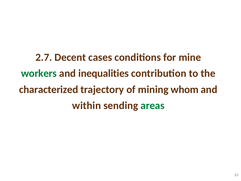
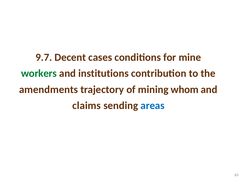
2.7: 2.7 -> 9.7 (44, 57)
inequalities: inequalities -> institutions (104, 73)
characterized: characterized -> amendments (49, 89)
within: within -> claims (87, 105)
areas colour: green -> blue (153, 105)
